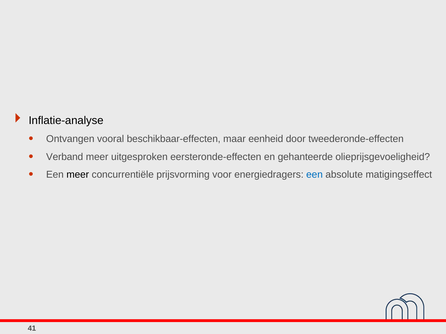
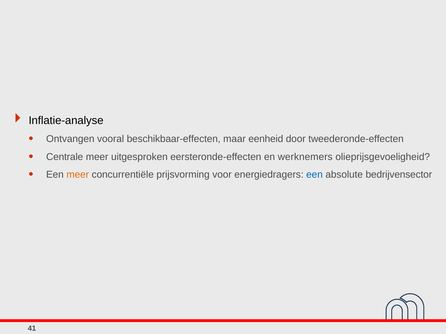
Verband: Verband -> Centrale (65, 157)
gehanteerde: gehanteerde -> werknemers (305, 157)
meer colour: black -> orange (78, 175)
matigingseffect: matigingseffect -> bedrijvensector (399, 175)
